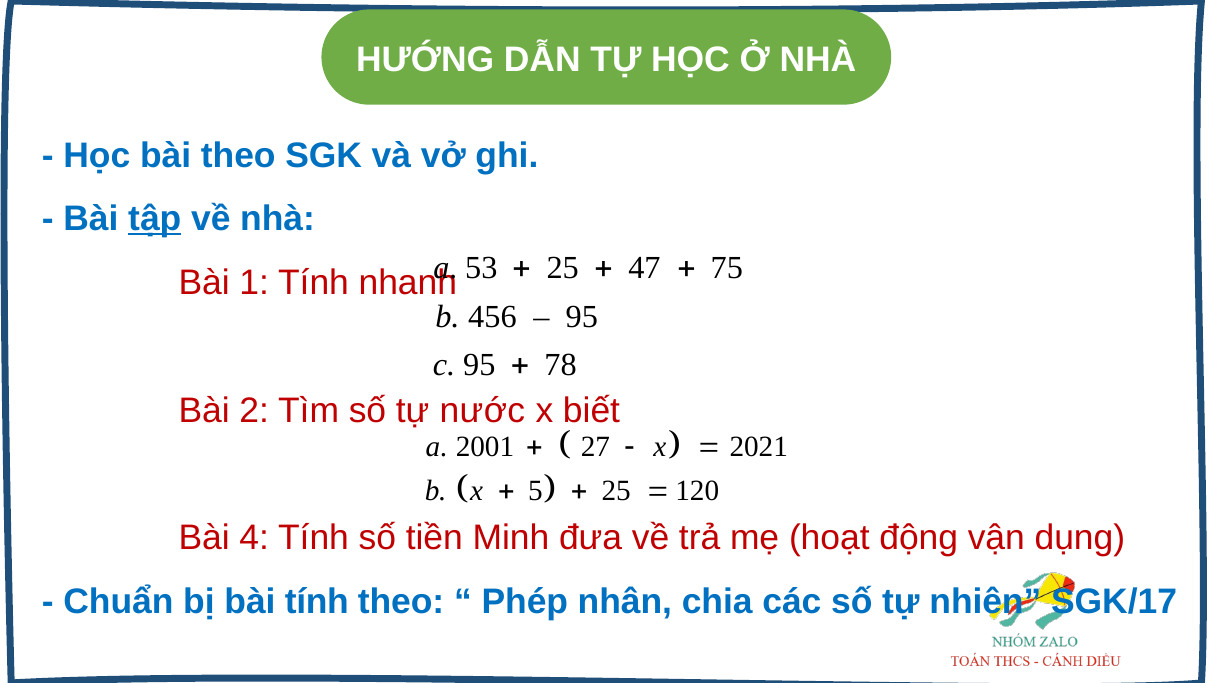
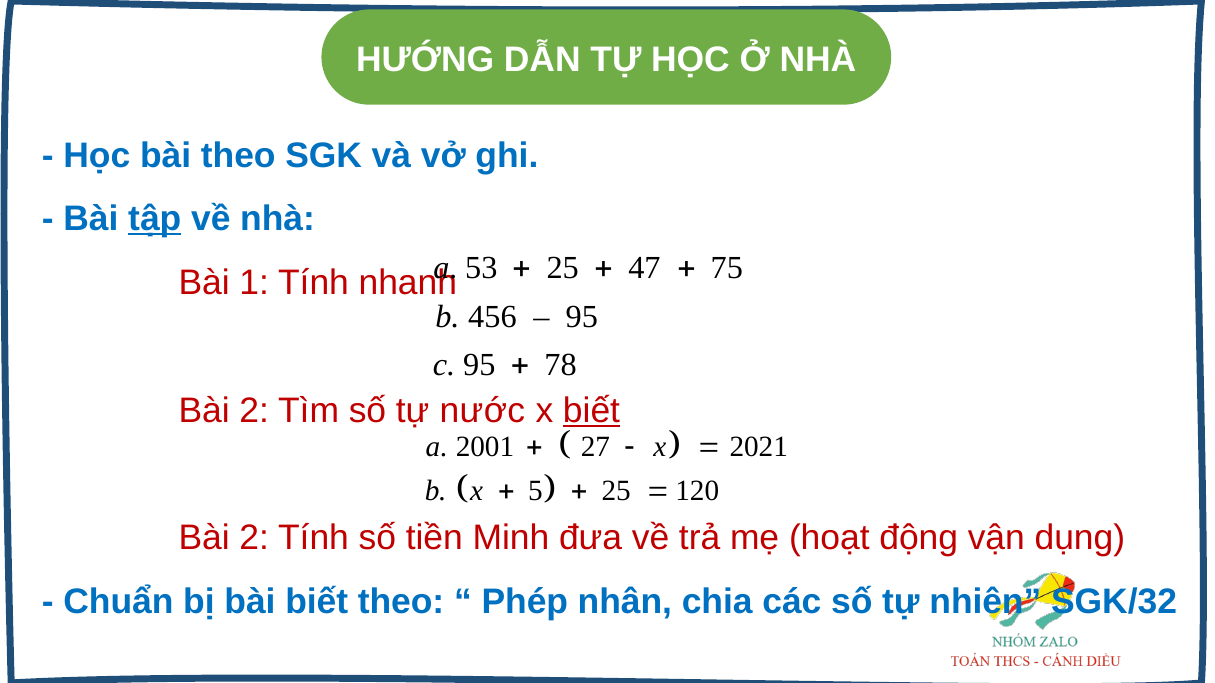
biết underline: none -> present (592, 411)
4: 4 -> 2 (254, 538)
bài tính: tính -> biết (317, 602)
SGK/17: SGK/17 -> SGK/32 (1114, 602)
